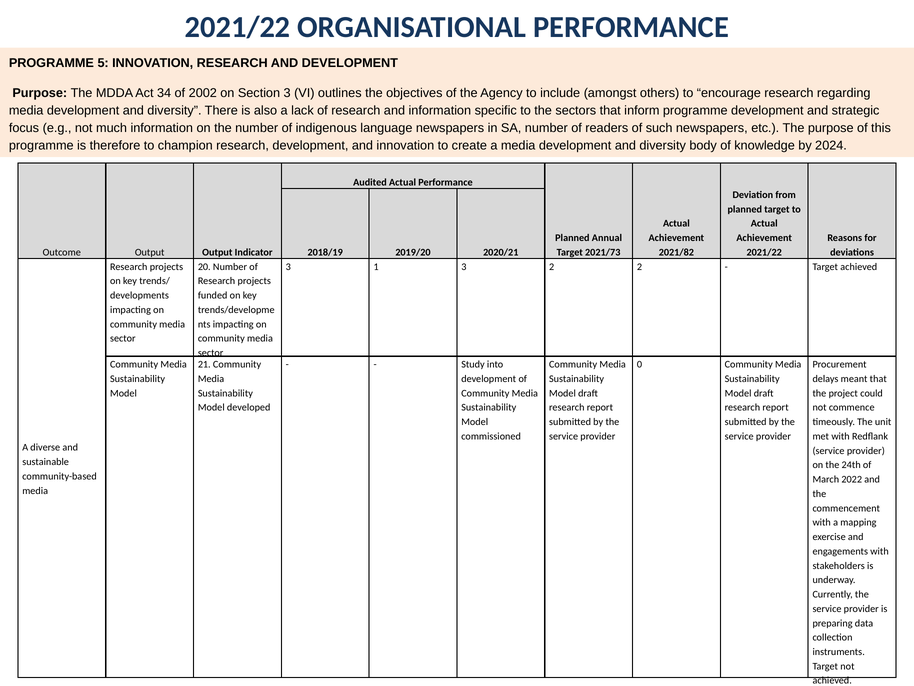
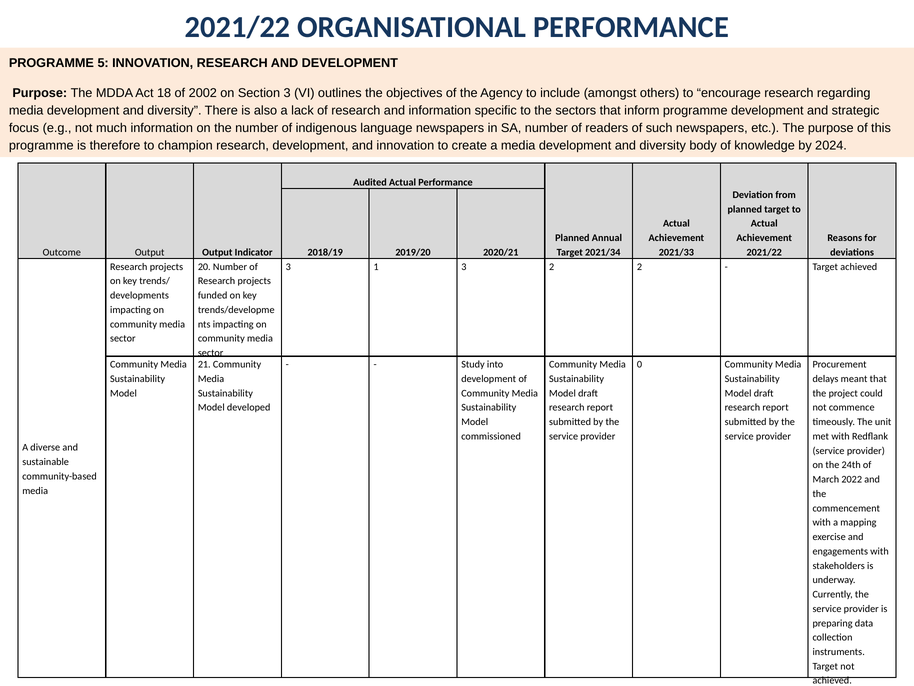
34: 34 -> 18 (164, 93)
2021/73: 2021/73 -> 2021/34 (603, 252)
2021/82: 2021/82 -> 2021/33 (676, 252)
